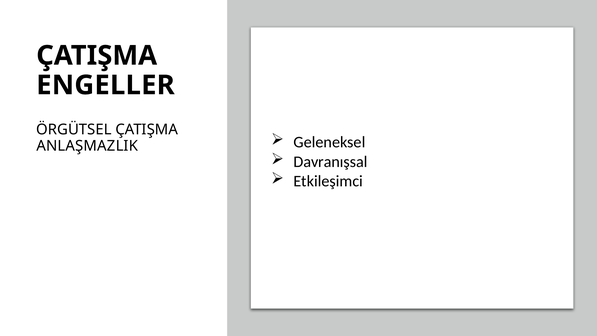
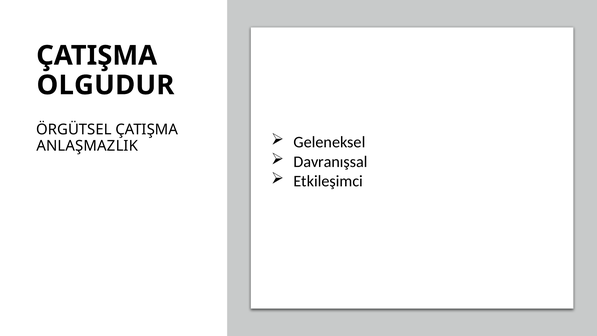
ENGELLER: ENGELLER -> OLGUDUR (105, 85)
